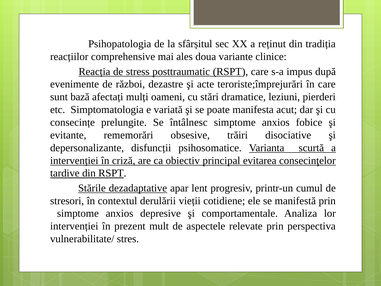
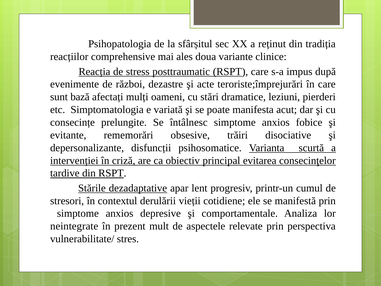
intervenției: intervenției -> neintegrate (74, 226)
